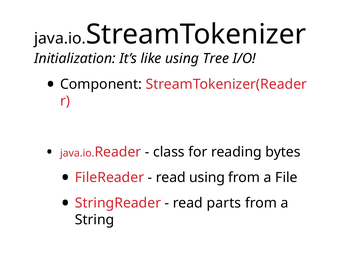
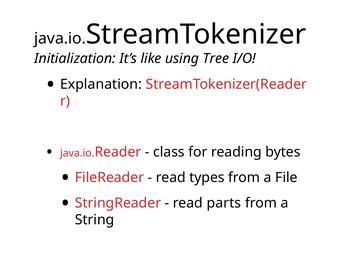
Component: Component -> Explanation (101, 84)
read using: using -> types (207, 178)
